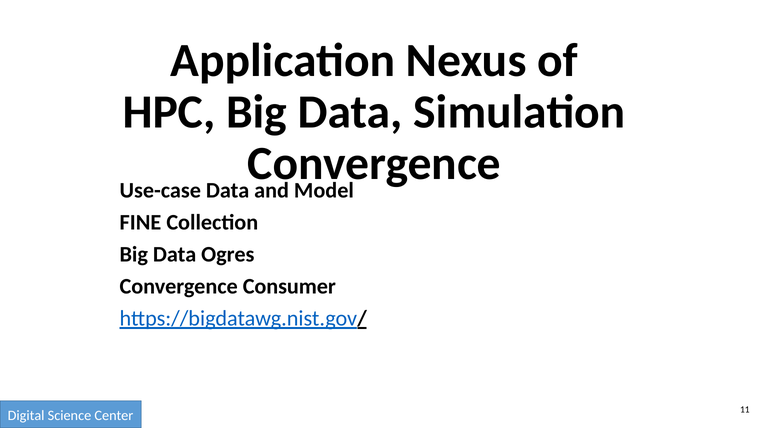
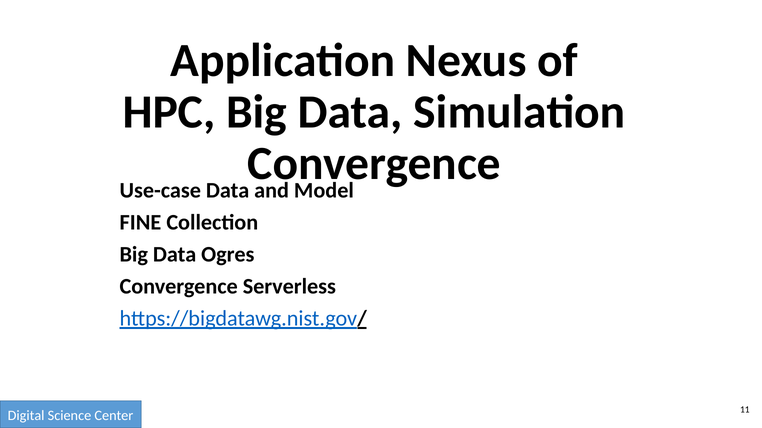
Consumer: Consumer -> Serverless (289, 287)
